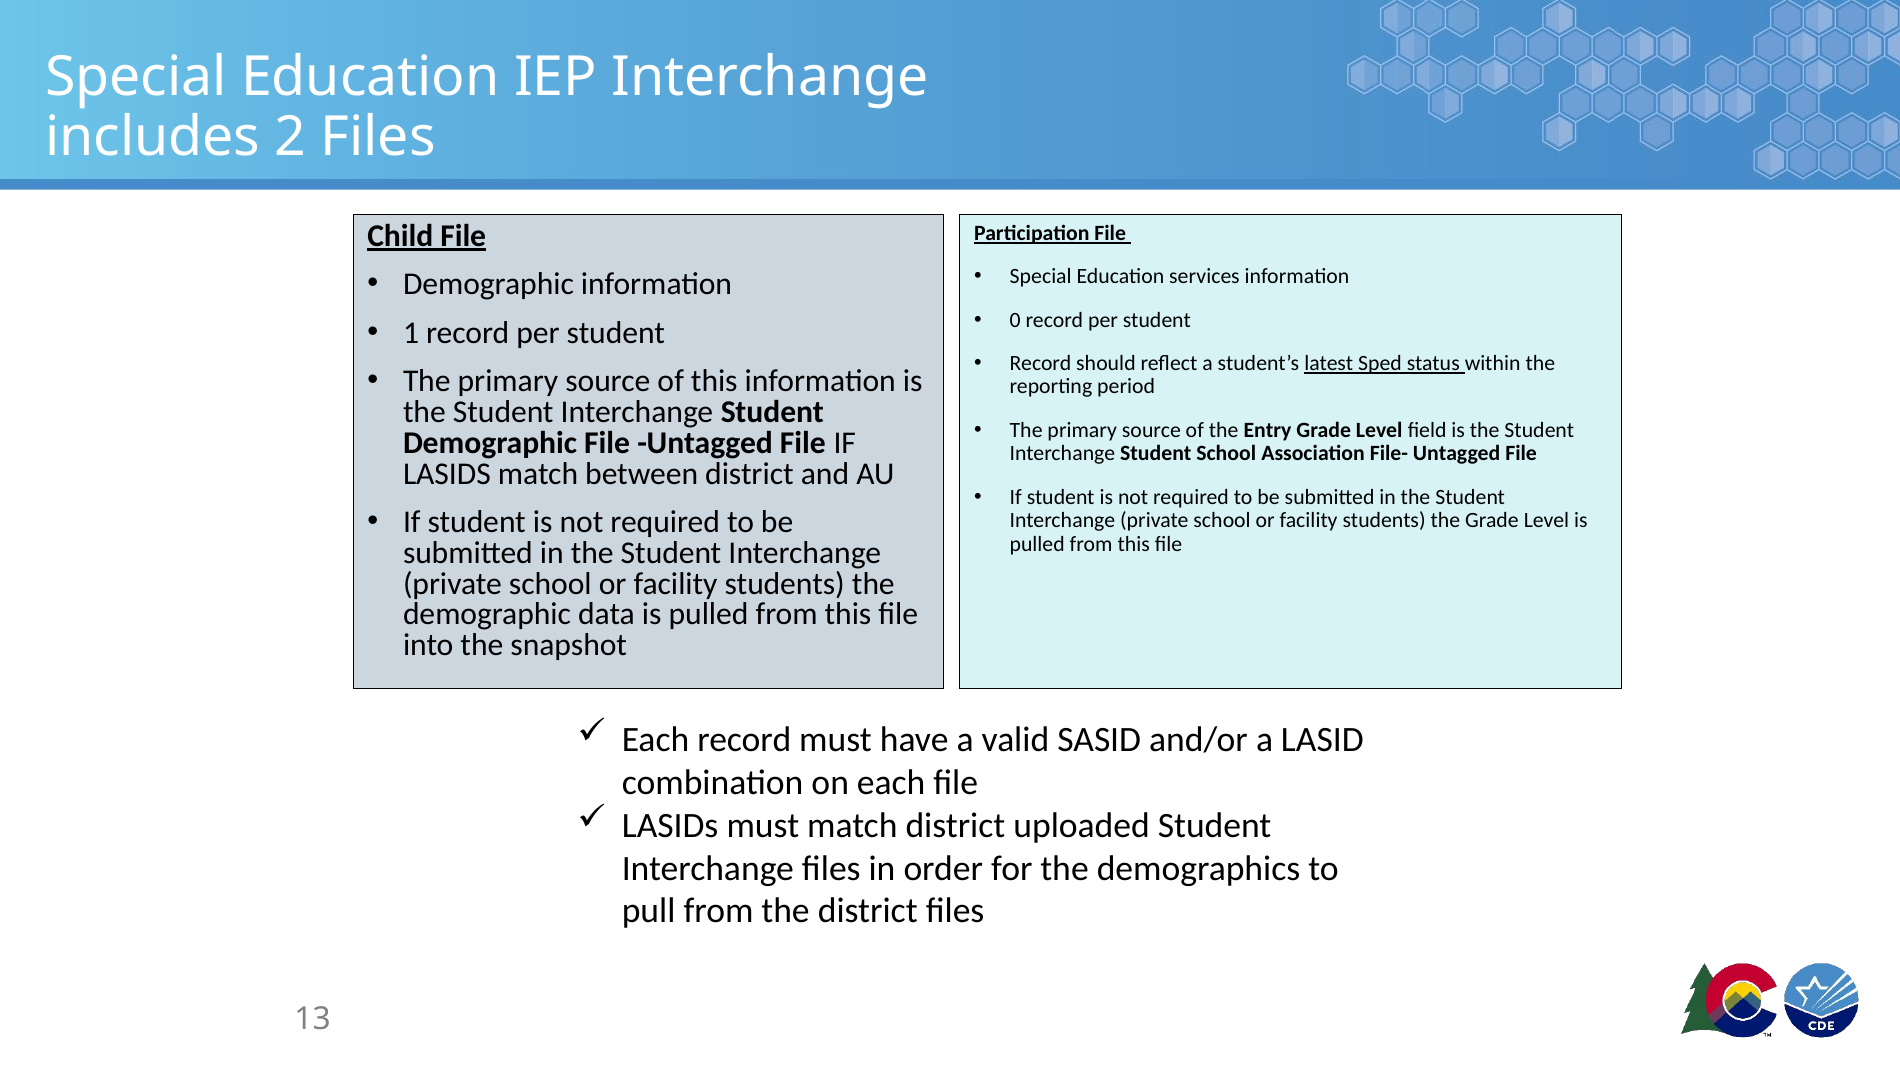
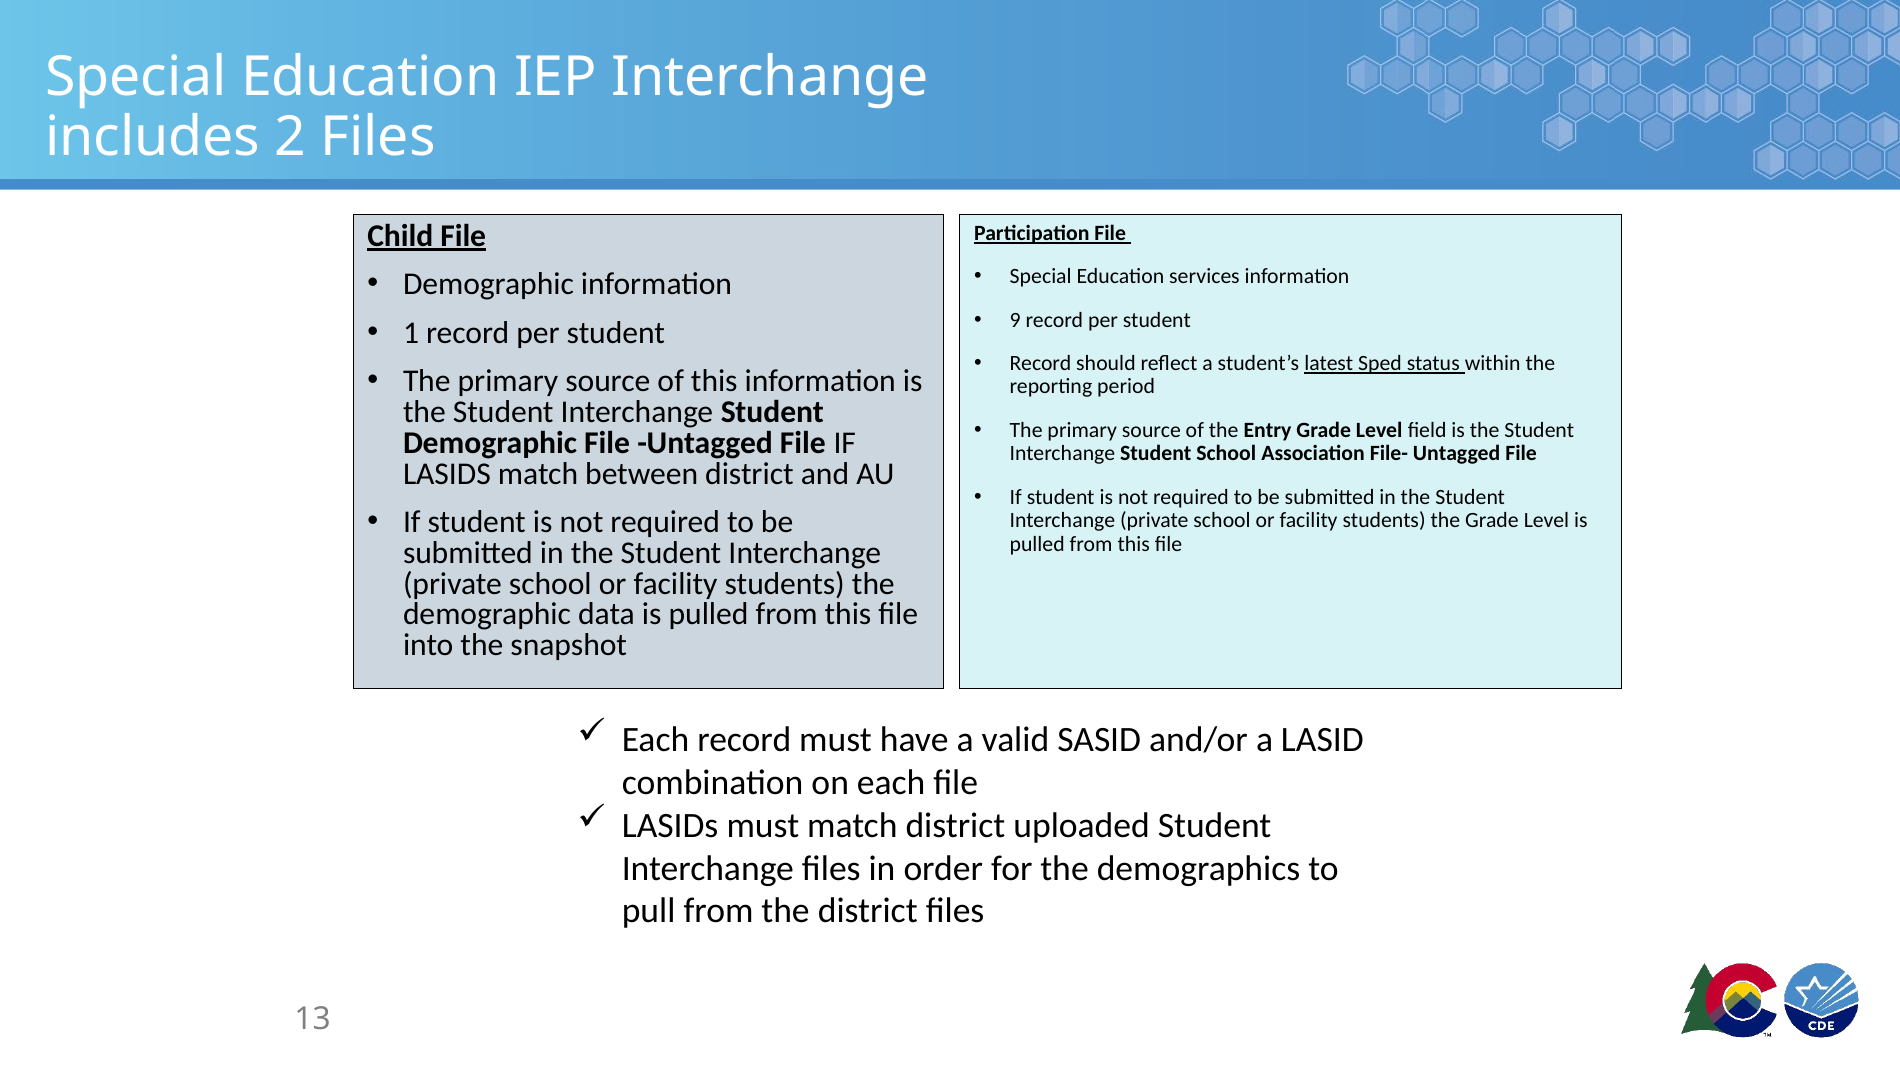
0: 0 -> 9 (1015, 320)
